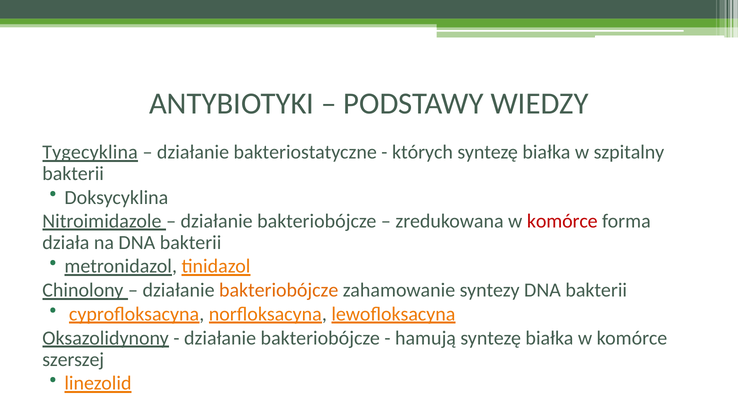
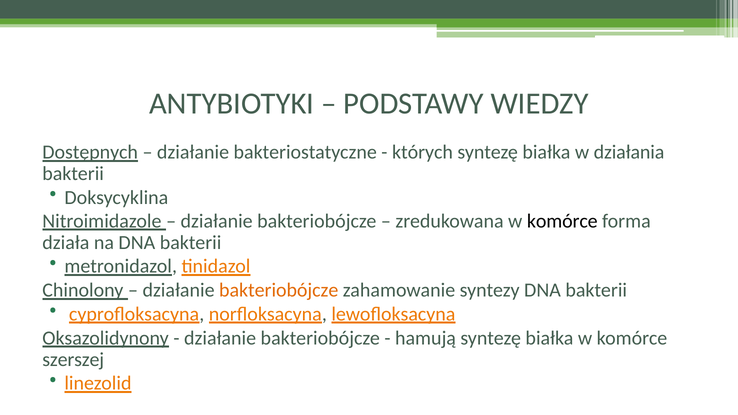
Tygecyklina: Tygecyklina -> Dostępnych (90, 152)
szpitalny: szpitalny -> działania (629, 152)
komórce colour: red -> black (562, 221)
